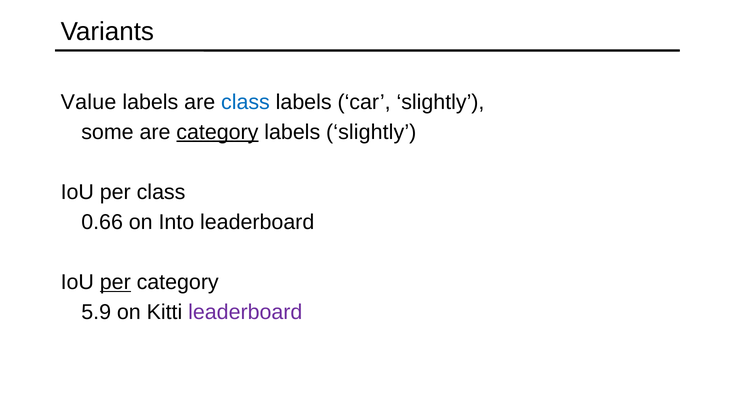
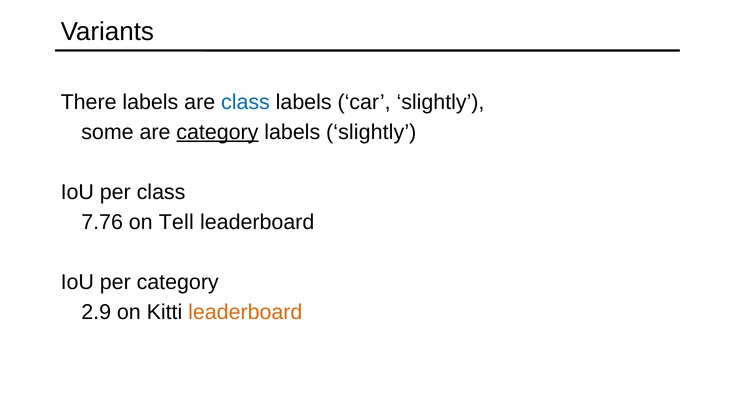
Value: Value -> There (89, 102)
0.66: 0.66 -> 7.76 (102, 222)
Into: Into -> Tell (176, 222)
per underline: present -> none (115, 283)
5.9: 5.9 -> 2.9 (96, 313)
leaderboard colour: purple -> orange (245, 313)
